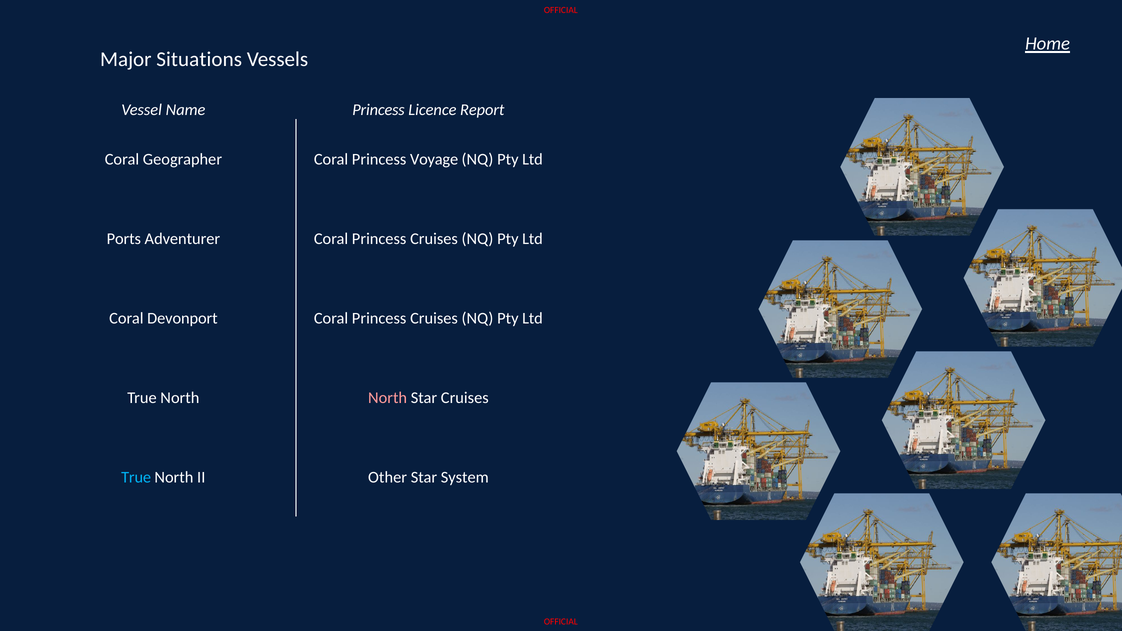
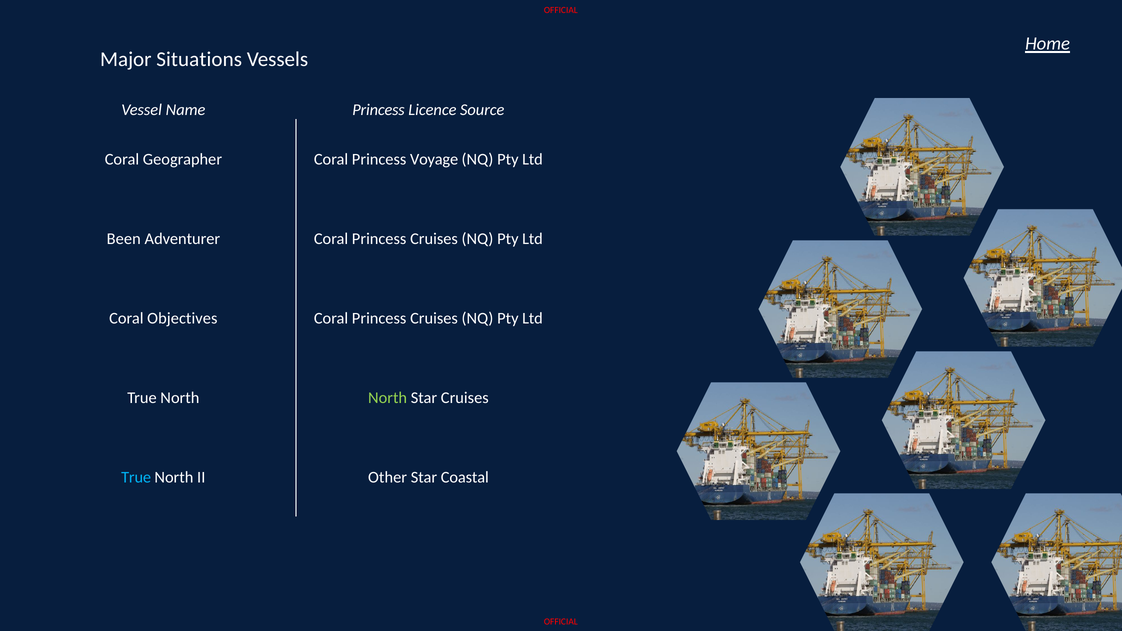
Report: Report -> Source (482, 110)
Ports: Ports -> Been (124, 239)
Devonport: Devonport -> Objectives (182, 318)
North colour: pink -> light green (388, 398)
System: System -> Coastal (465, 477)
